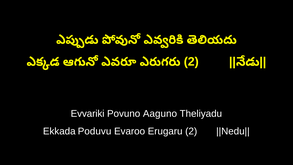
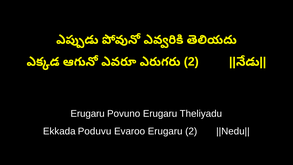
Evvariki: Evvariki -> Erugaru (88, 113)
Povuno Aaguno: Aaguno -> Erugaru (160, 113)
